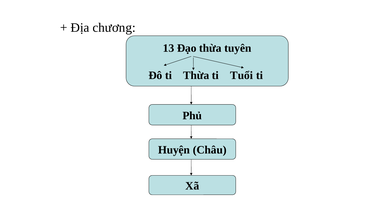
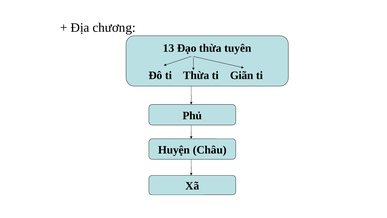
Tuổi: Tuổi -> Giãn (242, 75)
